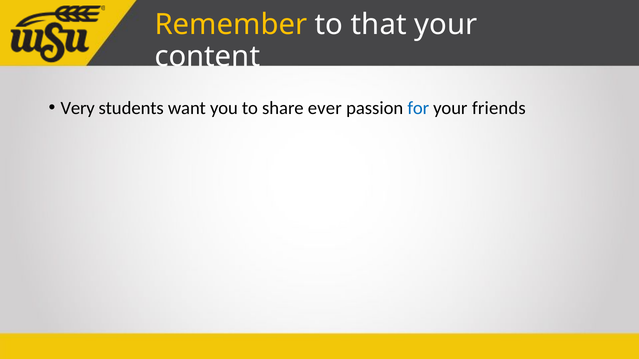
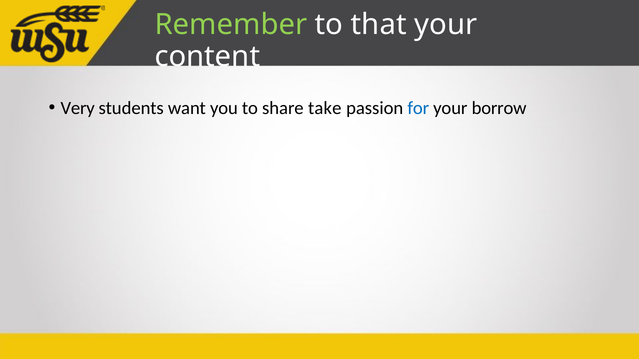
Remember colour: yellow -> light green (231, 25)
ever: ever -> take (325, 108)
friends: friends -> borrow (499, 108)
